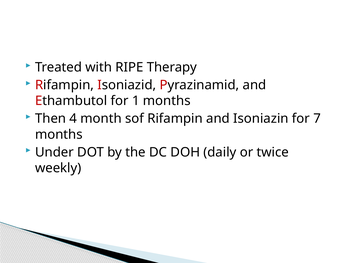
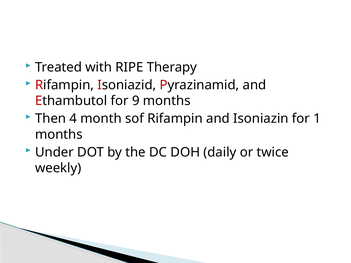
1: 1 -> 9 (136, 101)
7: 7 -> 1 (317, 119)
